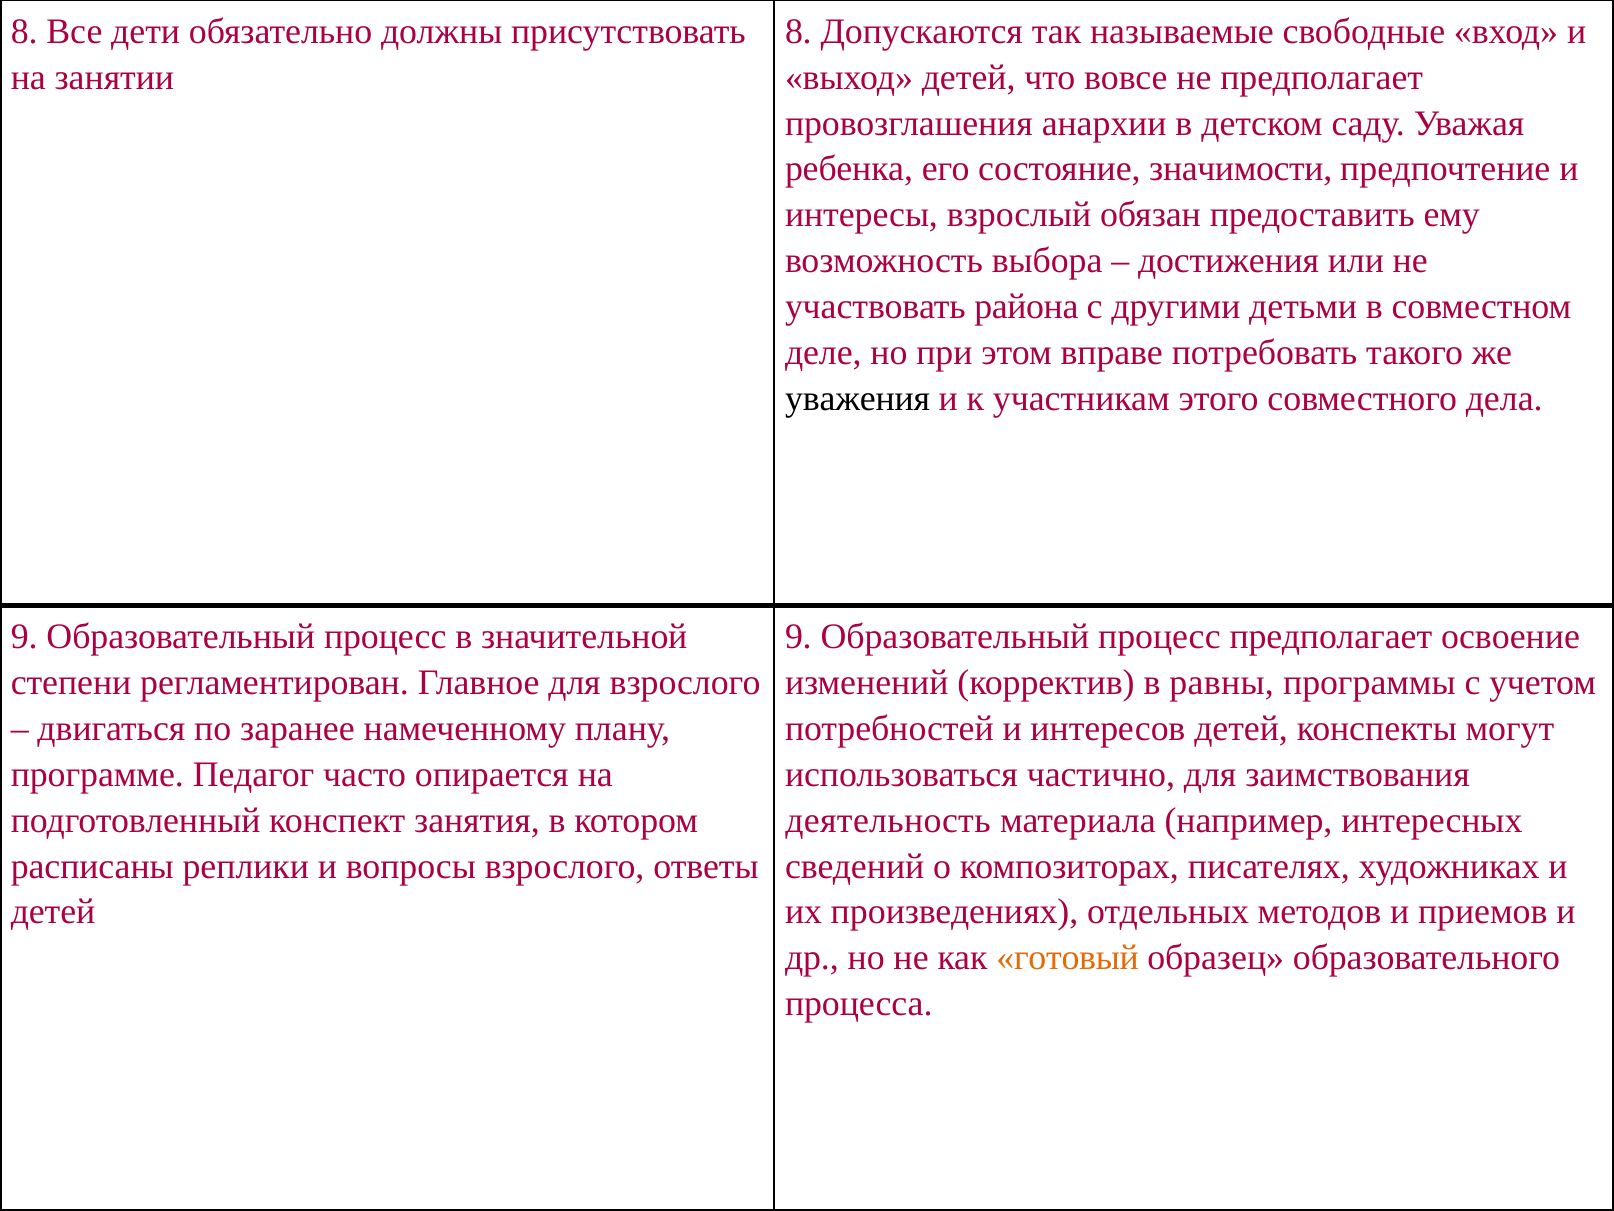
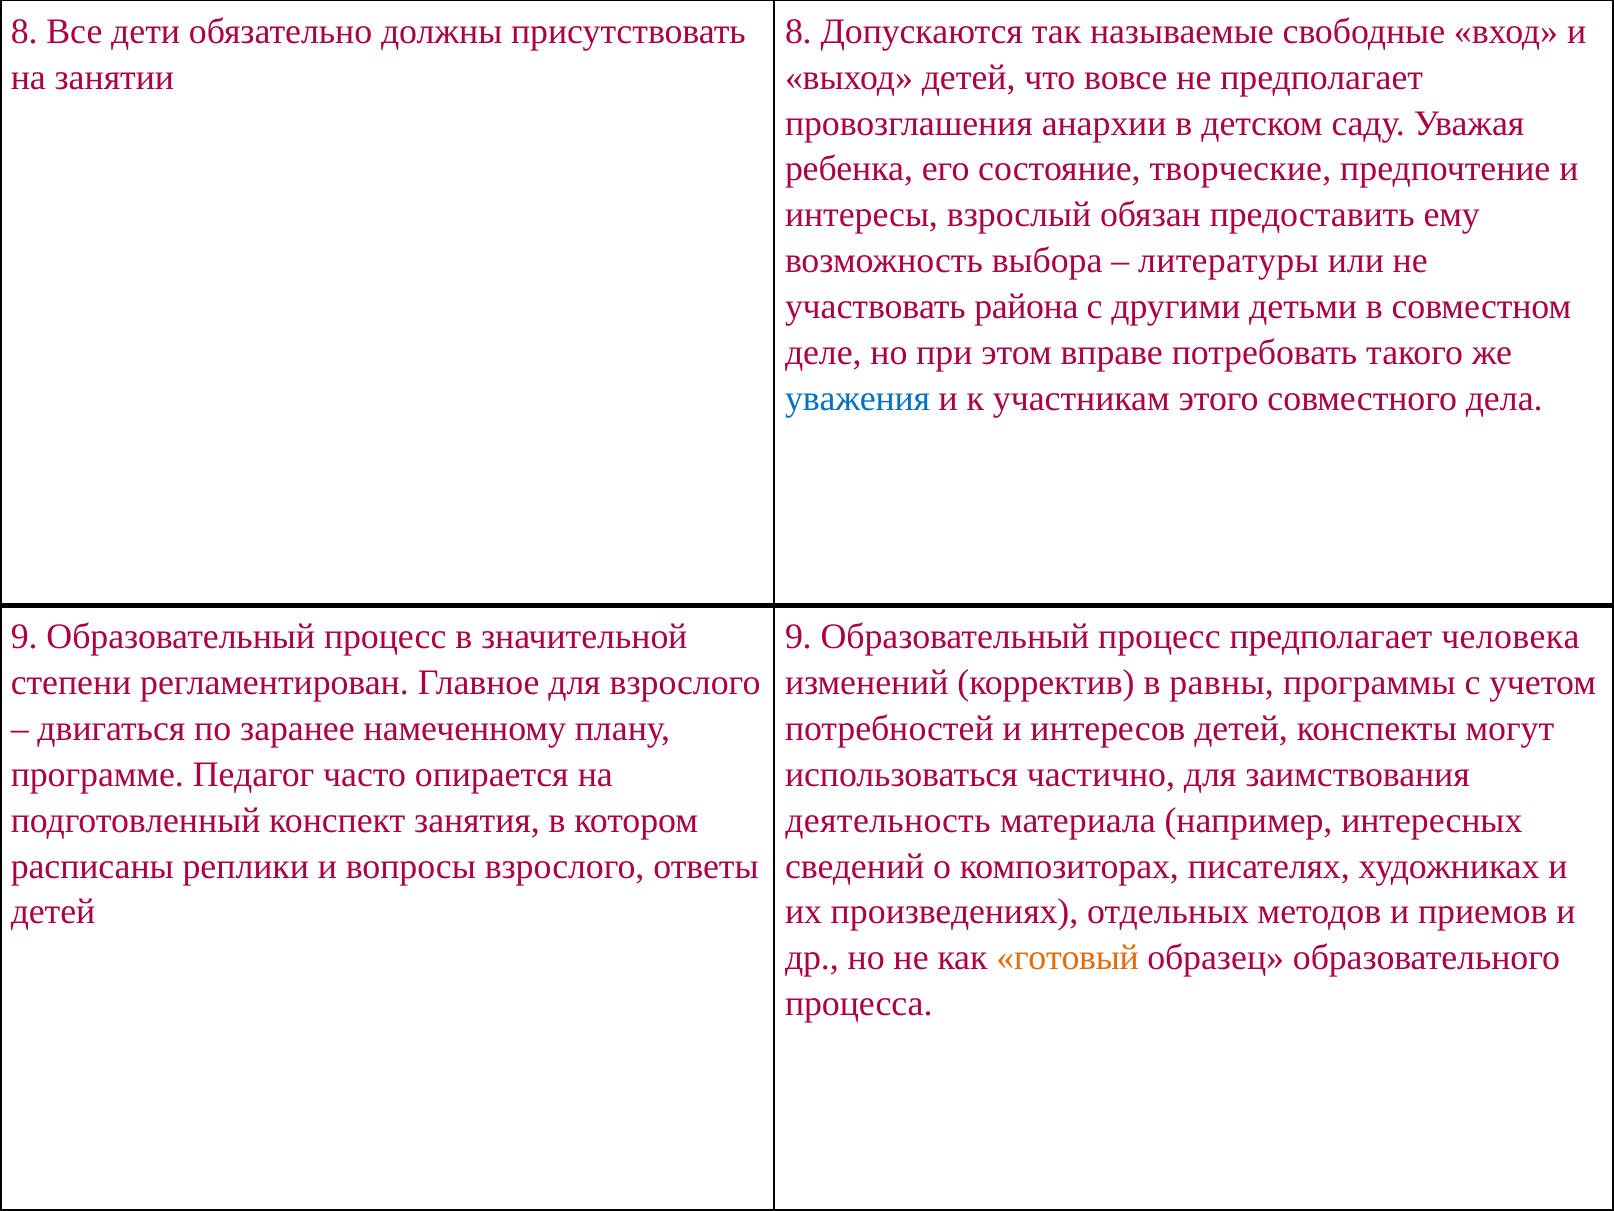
значимости: значимости -> творческие (1240, 169)
достижения: достижения -> литературы (1228, 261)
уважения colour: black -> blue (858, 398)
освоение: освоение -> человека (1510, 637)
